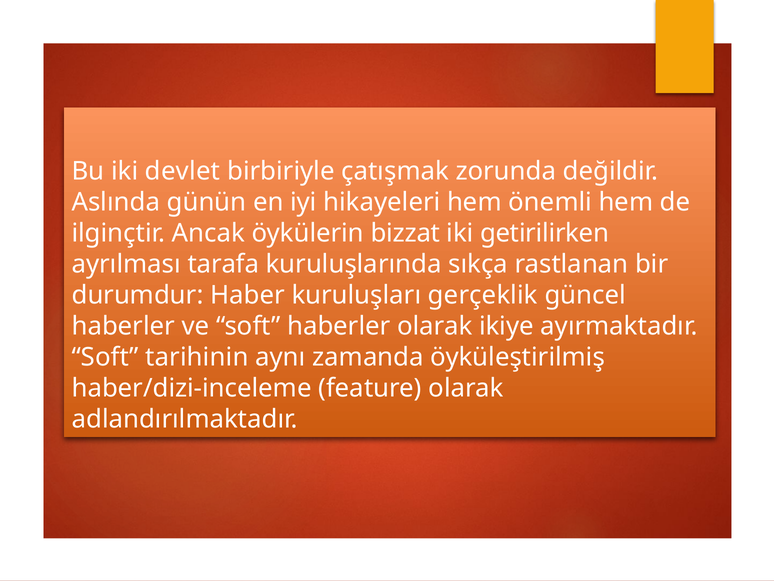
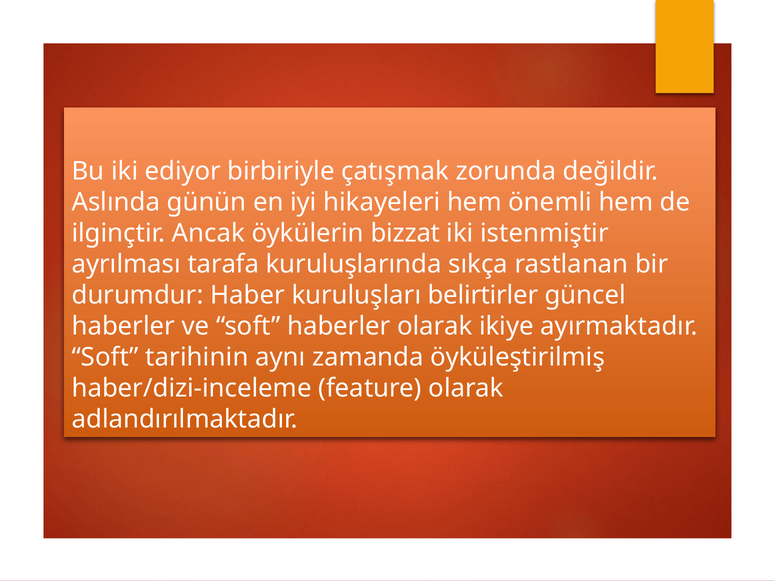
devlet: devlet -> ediyor (183, 171)
getirilirken: getirilirken -> istenmiştir (545, 233)
gerçeklik: gerçeklik -> belirtirler (483, 295)
